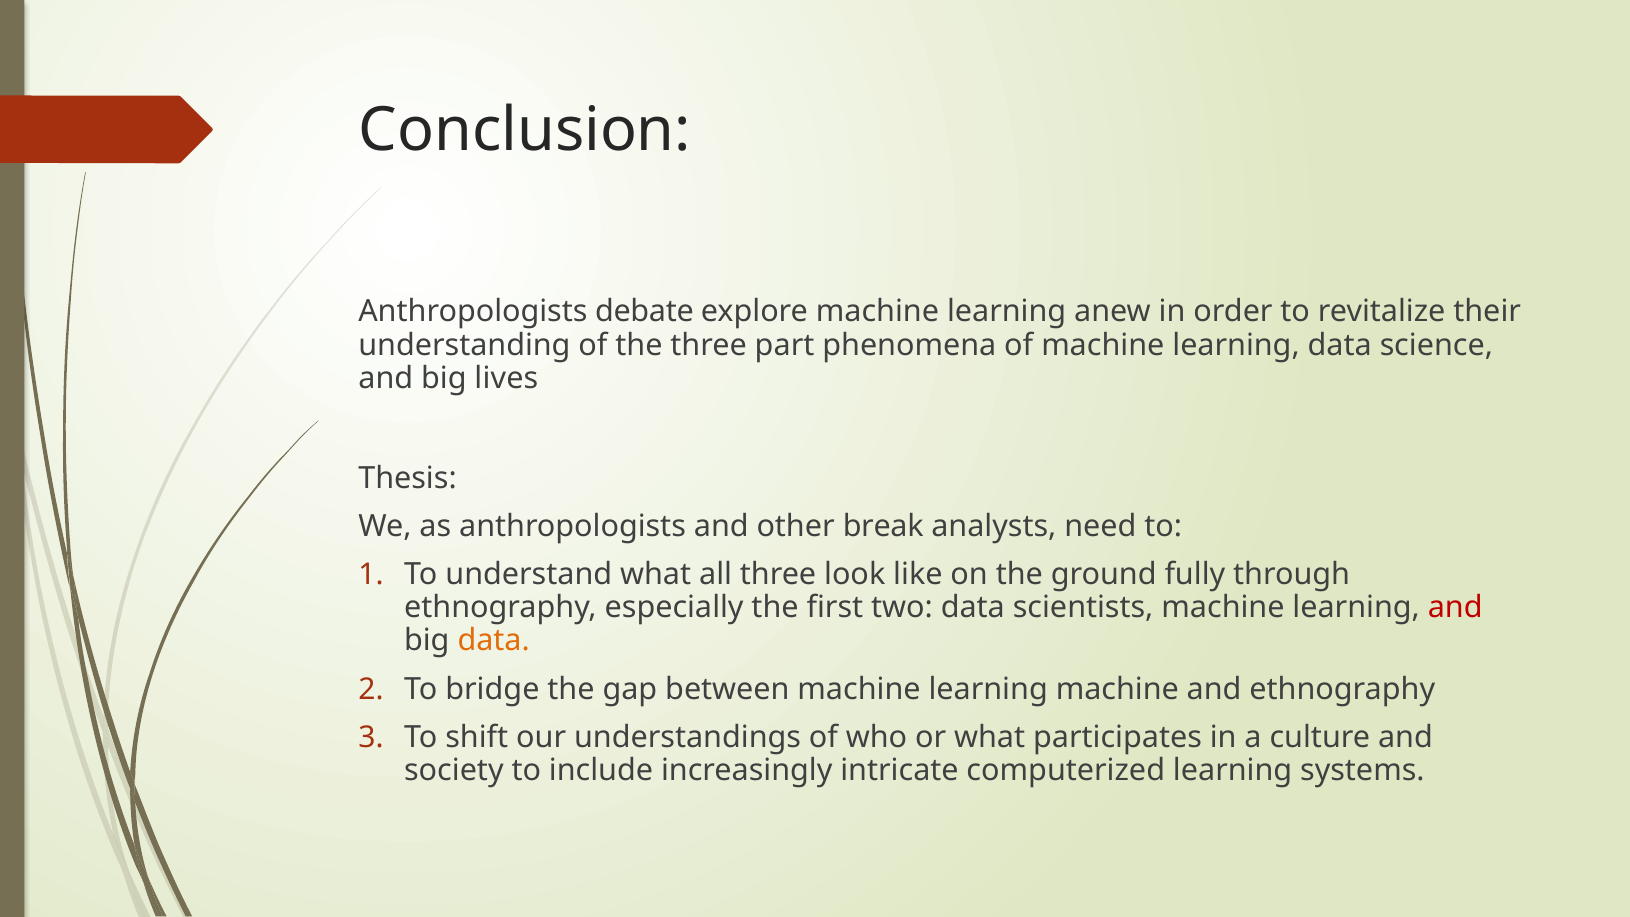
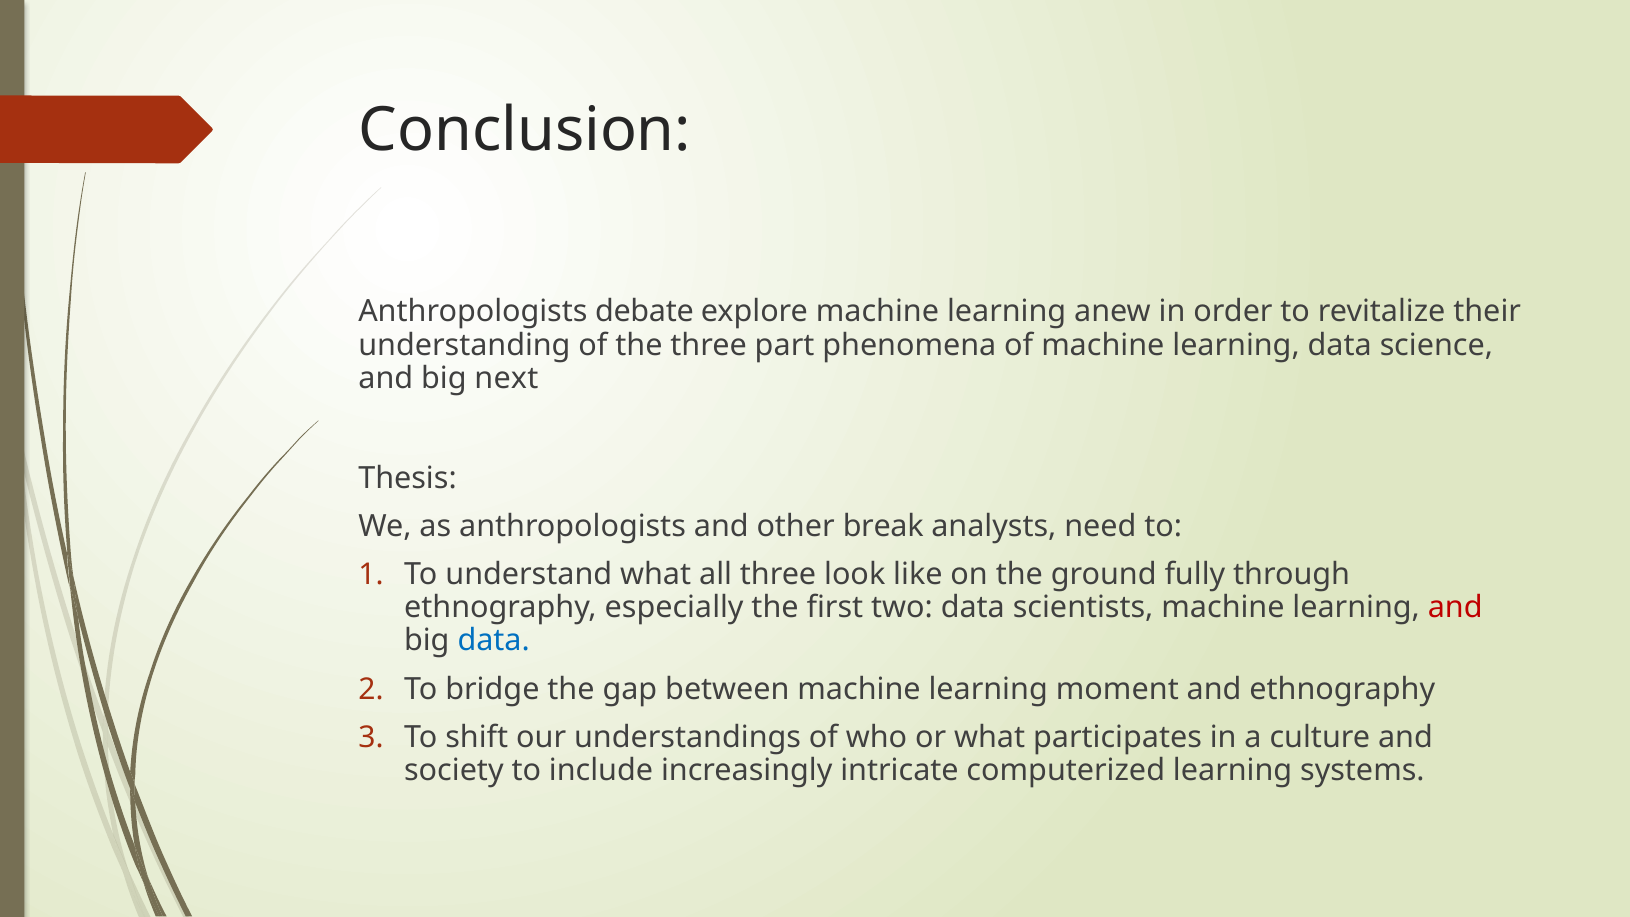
lives: lives -> next (506, 378)
data colour: orange -> blue (494, 641)
learning machine: machine -> moment (1117, 689)
